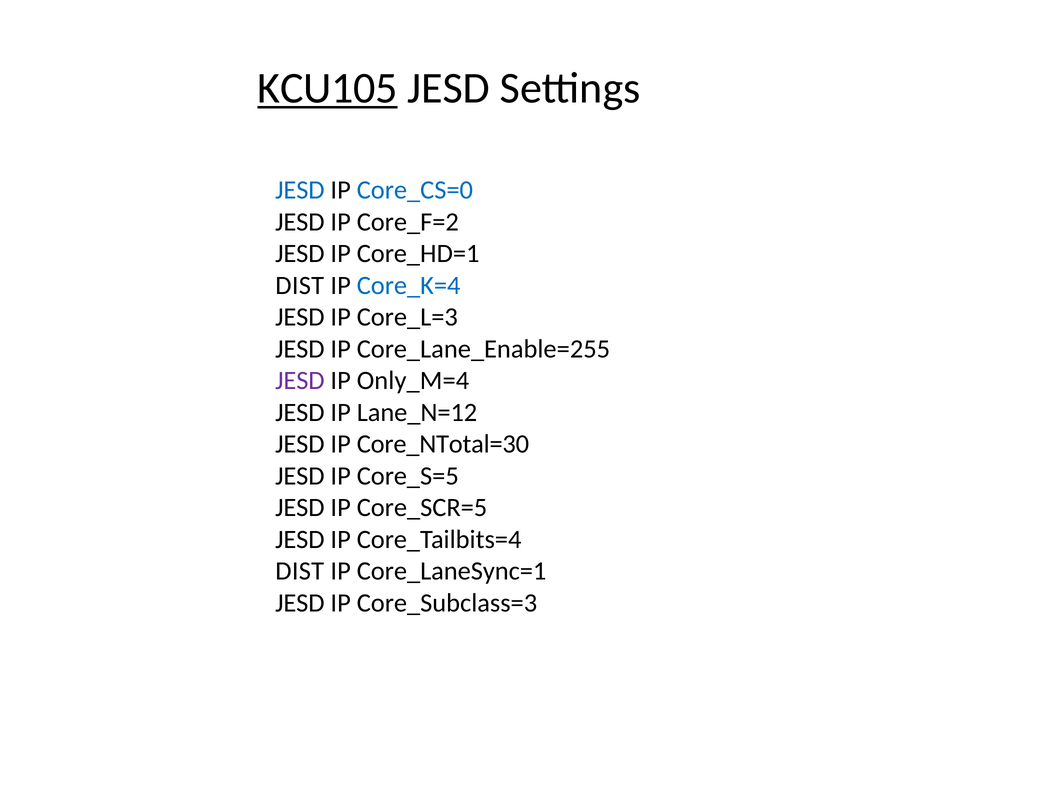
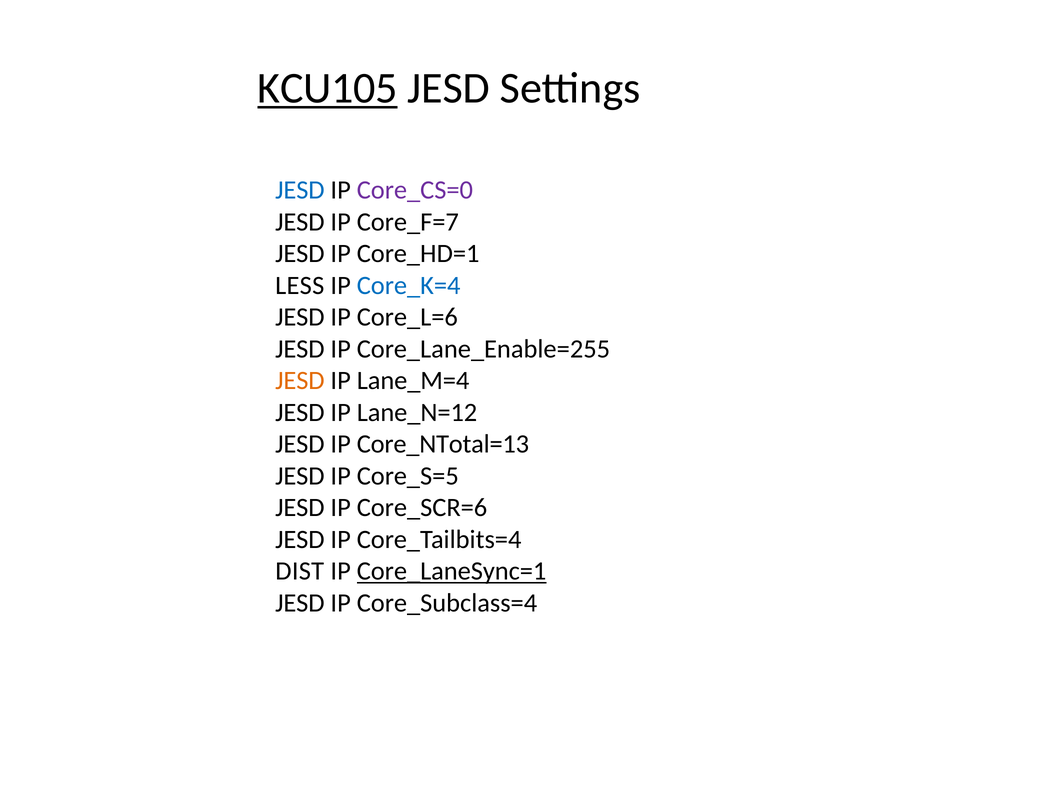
Core_CS=0 colour: blue -> purple (415, 190)
Core_F=2: Core_F=2 -> Core_F=7 (408, 222)
DIST: DIST -> LESS (300, 285)
Core_L=3: Core_L=3 -> Core_L=6 (407, 317)
JESD colour: purple -> orange (300, 381)
Only_M=4: Only_M=4 -> Lane_M=4 (413, 381)
Core_NTotal=30: Core_NTotal=30 -> Core_NTotal=13 (443, 444)
Core_SCR=5: Core_SCR=5 -> Core_SCR=6 (422, 508)
Core_LaneSync=1 underline: none -> present (452, 571)
Core_Subclass=3: Core_Subclass=3 -> Core_Subclass=4 (447, 603)
